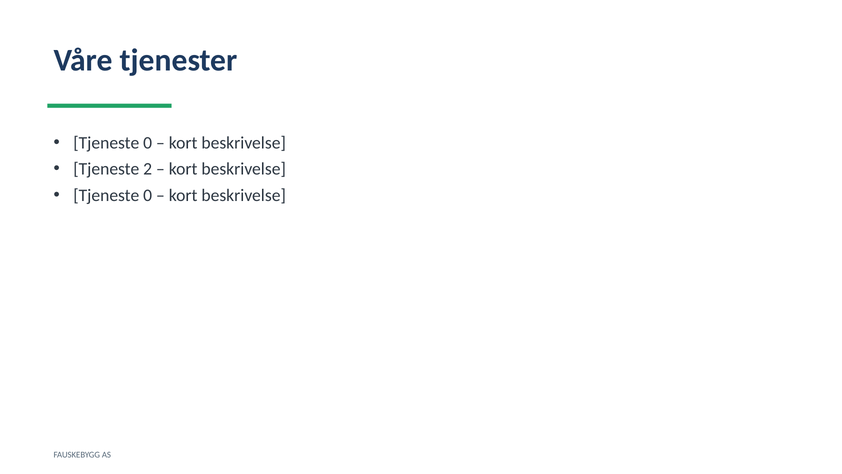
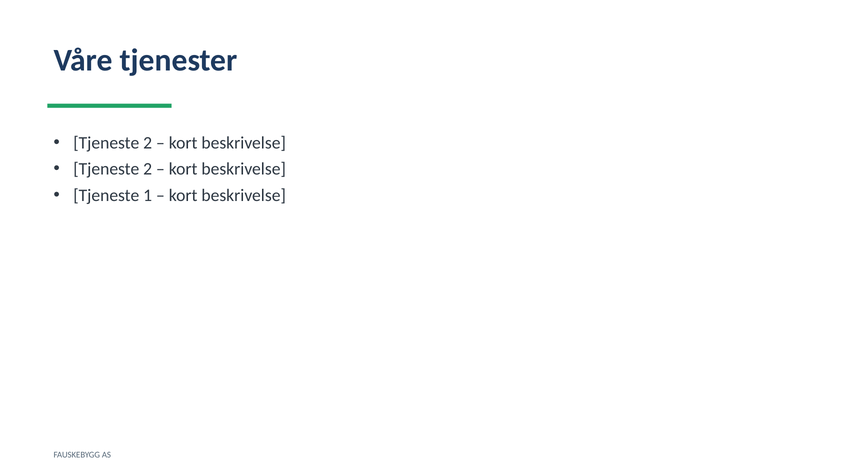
0: 0 -> 2 (148, 143)
0: 0 -> 1 (148, 195)
